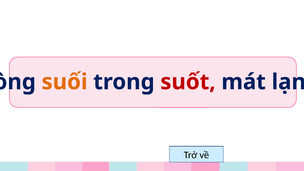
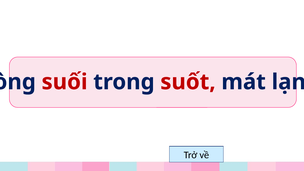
suối colour: orange -> red (65, 82)
